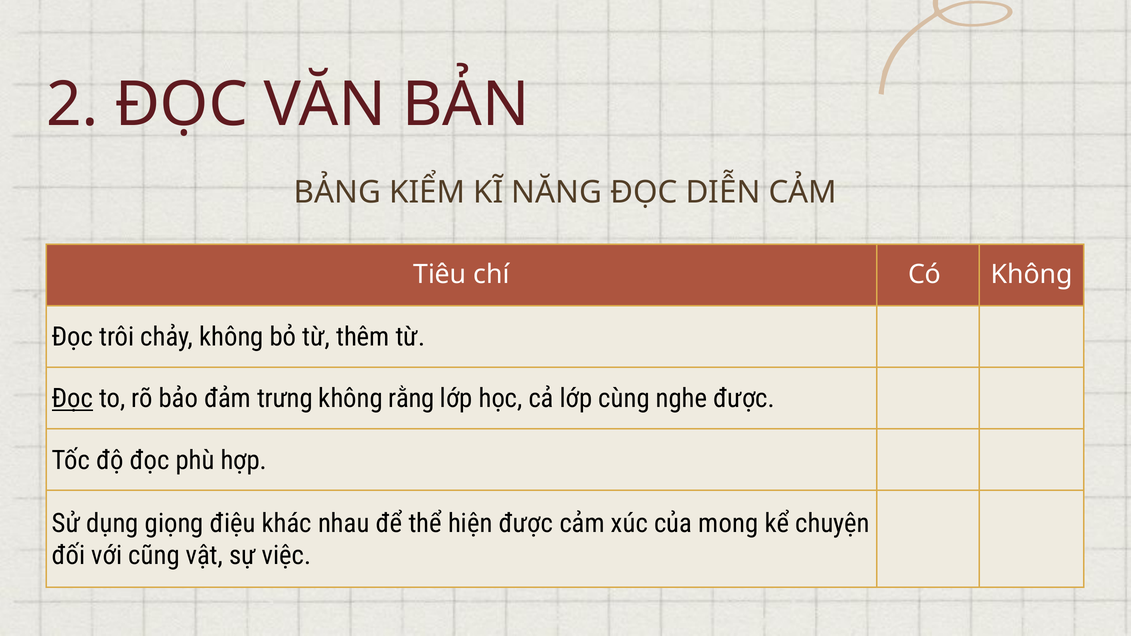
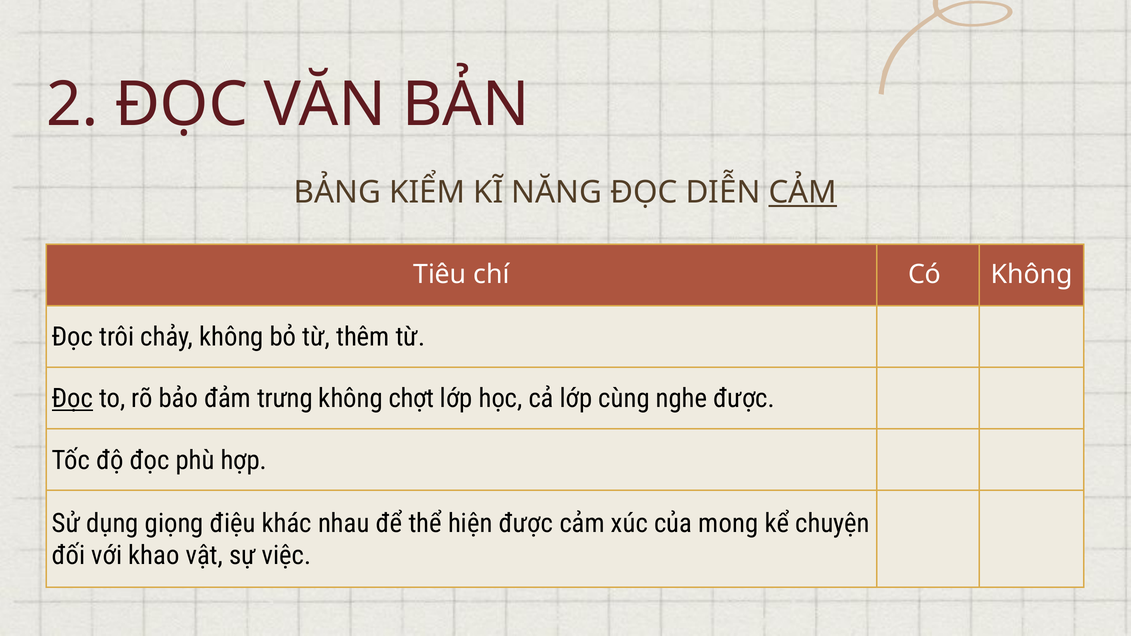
CẢM underline: none -> present (803, 193)
rằng: rằng -> chợt (411, 399)
cũng: cũng -> khao (154, 556)
